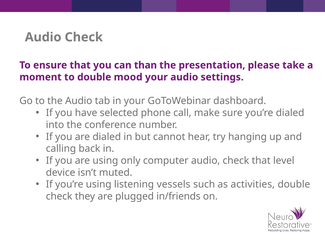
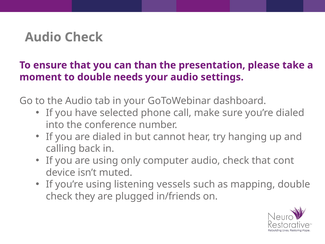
mood: mood -> needs (128, 77)
level: level -> cont (284, 160)
activities: activities -> mapping (253, 184)
